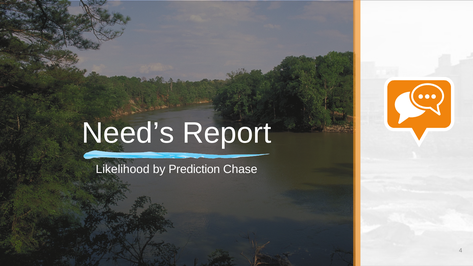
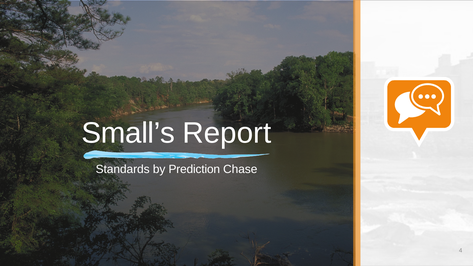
Need’s: Need’s -> Small’s (128, 133)
Likelihood: Likelihood -> Standards (123, 169)
